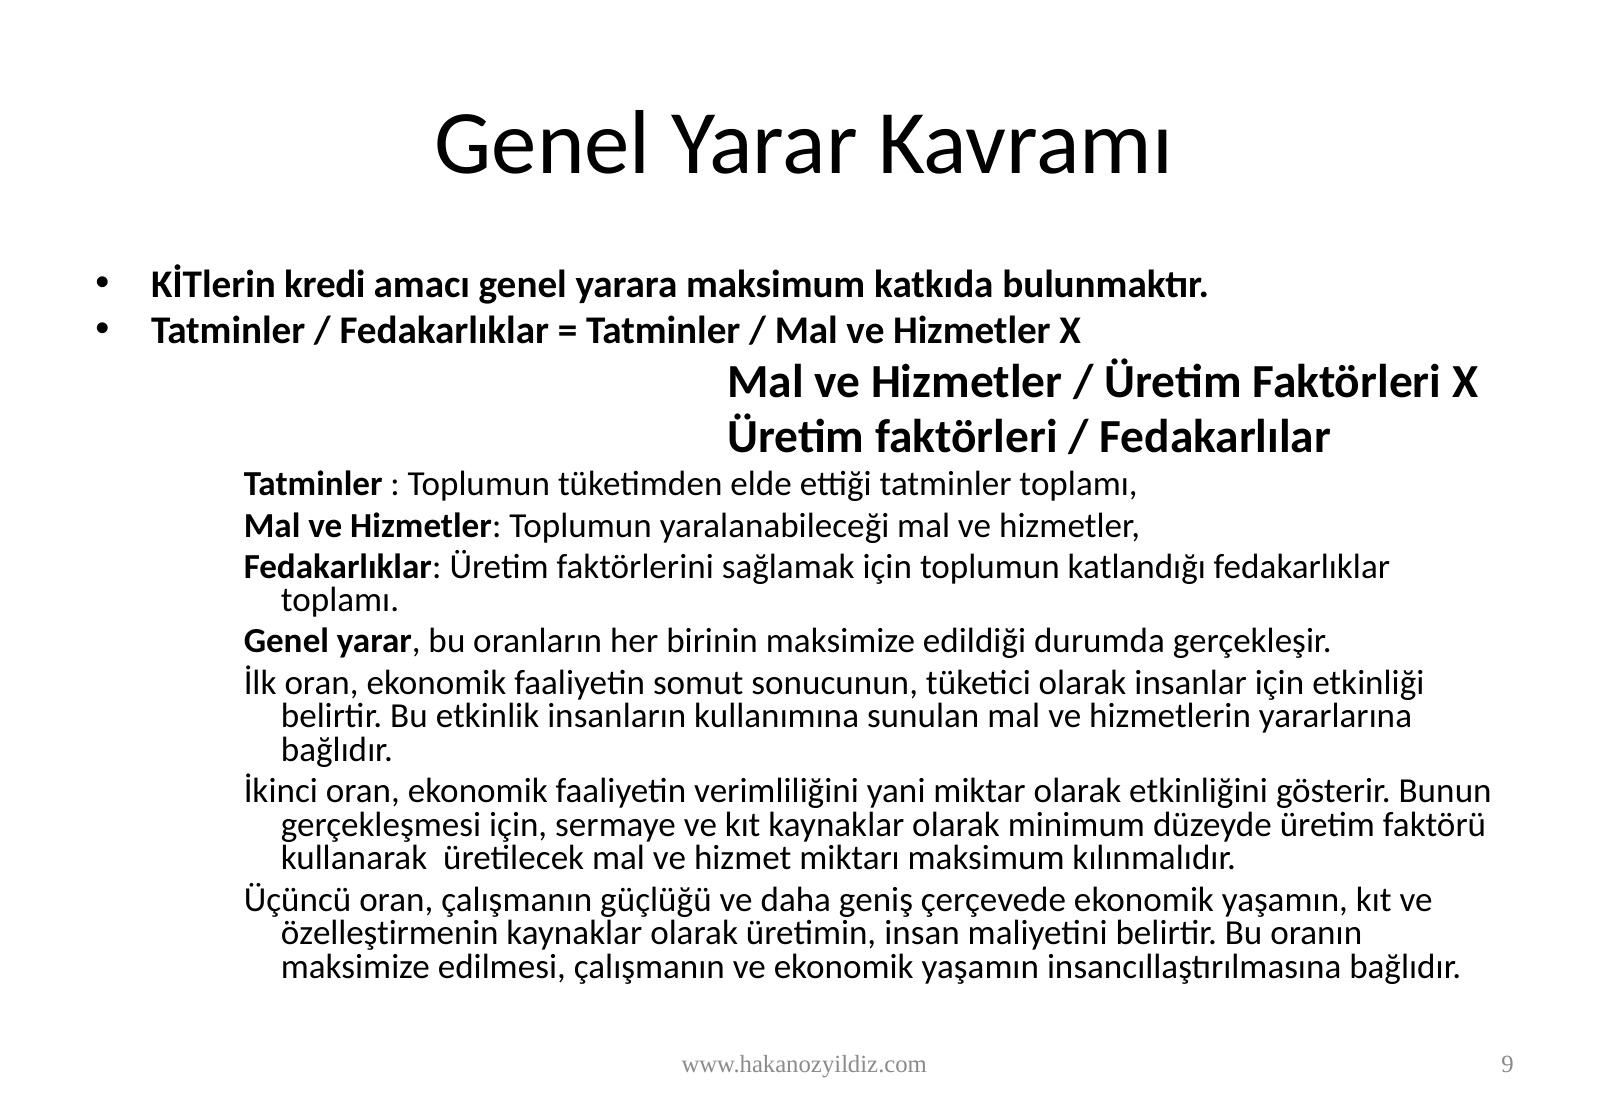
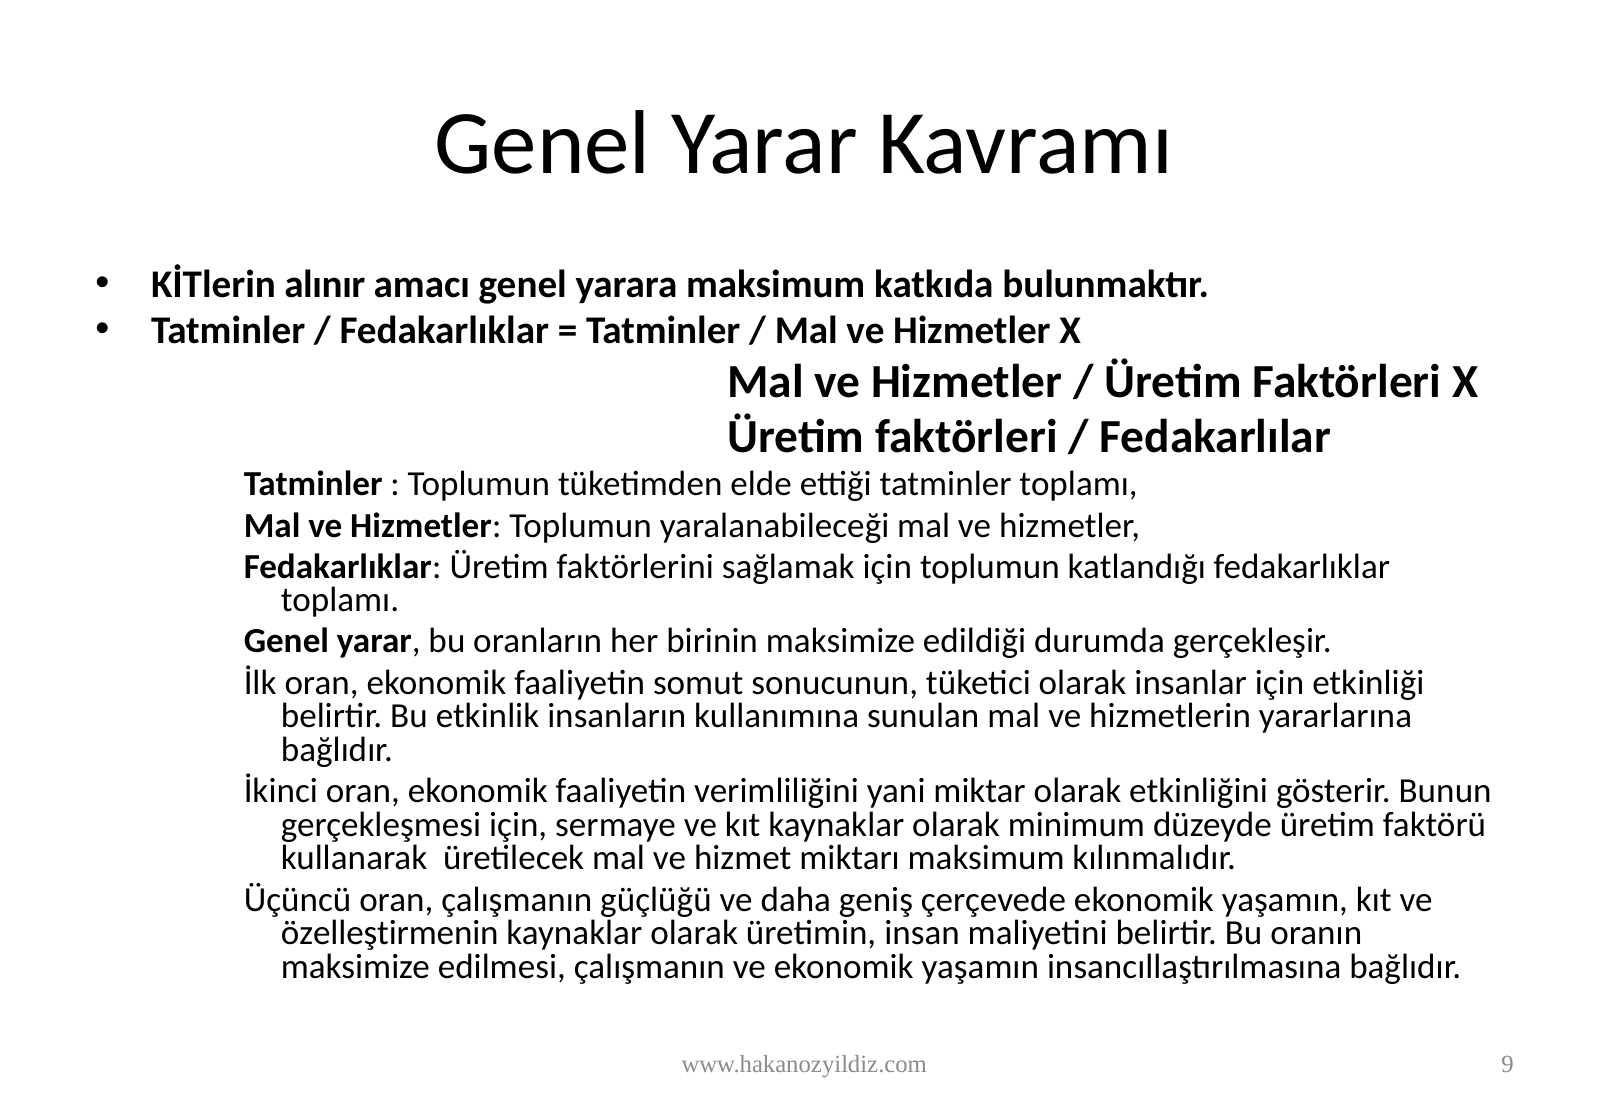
kredi: kredi -> alınır (325, 285)
